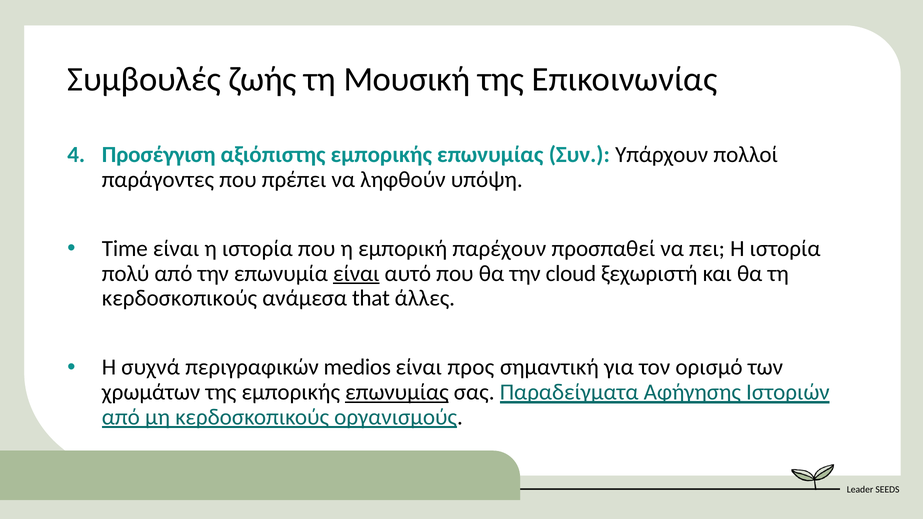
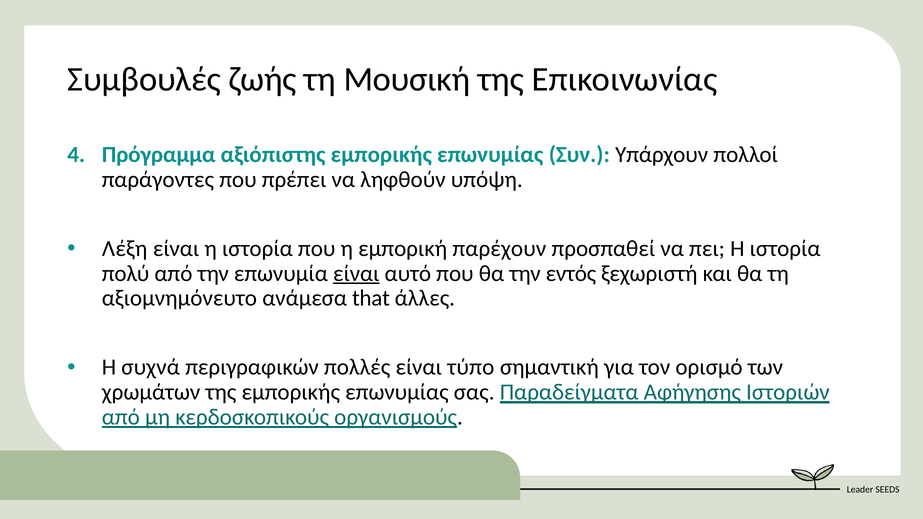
Προσέγγιση: Προσέγγιση -> Πρόγραμμα (159, 155)
Time: Time -> Λέξη (125, 249)
cloud: cloud -> εντός (571, 274)
κερδοσκοπικούς: κερδοσκοπικούς -> αξιομνημόνευτο (179, 298)
medios: medios -> πολλές (357, 368)
προς: προς -> τύπο (471, 368)
επωνυμίας underline: present -> none (397, 392)
